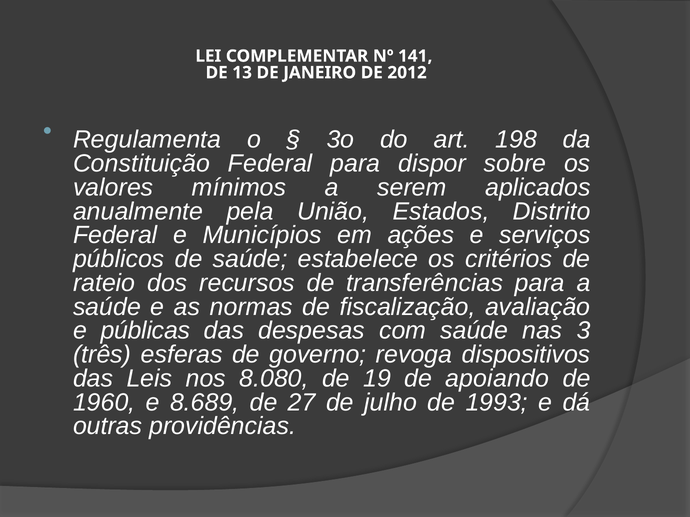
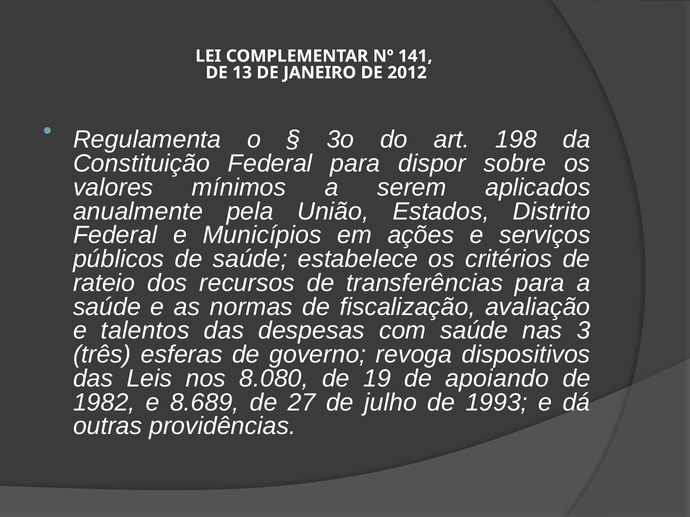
públicas: públicas -> talentos (145, 331)
1960: 1960 -> 1982 (104, 403)
